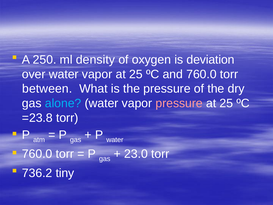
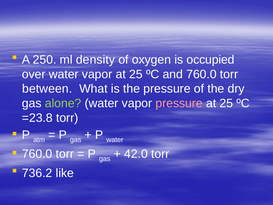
deviation: deviation -> occupied (211, 60)
alone colour: light blue -> light green (63, 103)
23.0: 23.0 -> 42.0 (136, 154)
tiny: tiny -> like (65, 173)
